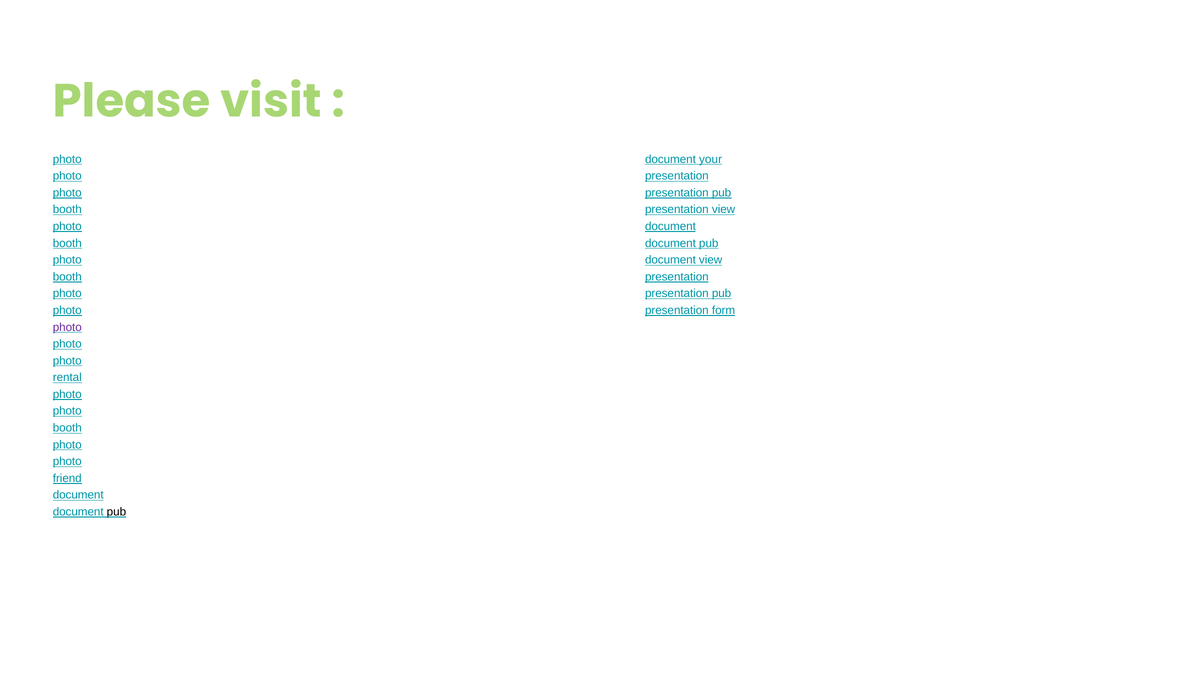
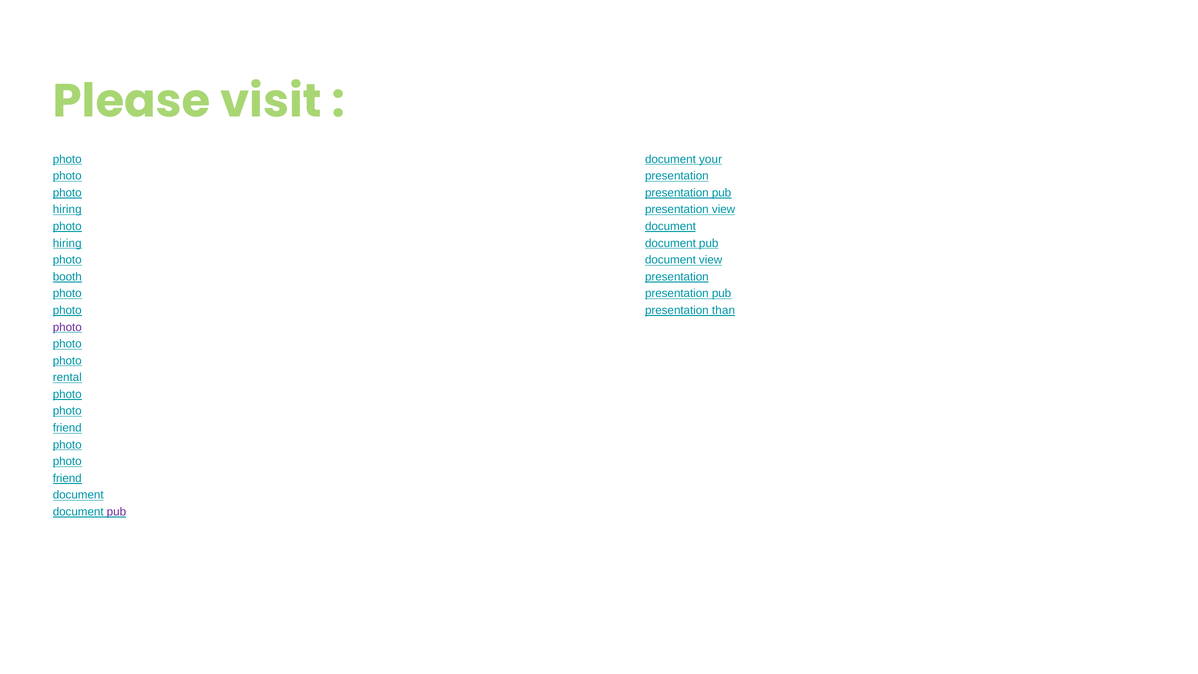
booth: booth -> hiring (67, 210)
booth: booth -> hiring (67, 243)
form: form -> than (723, 310)
booth: booth -> friend (67, 428)
pub colour: black -> purple (116, 512)
